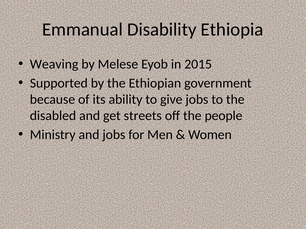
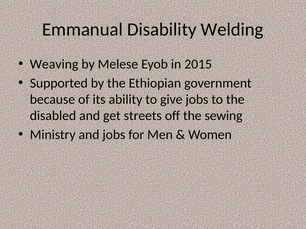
Ethiopia: Ethiopia -> Welding (232, 30)
people: people -> sewing (224, 116)
